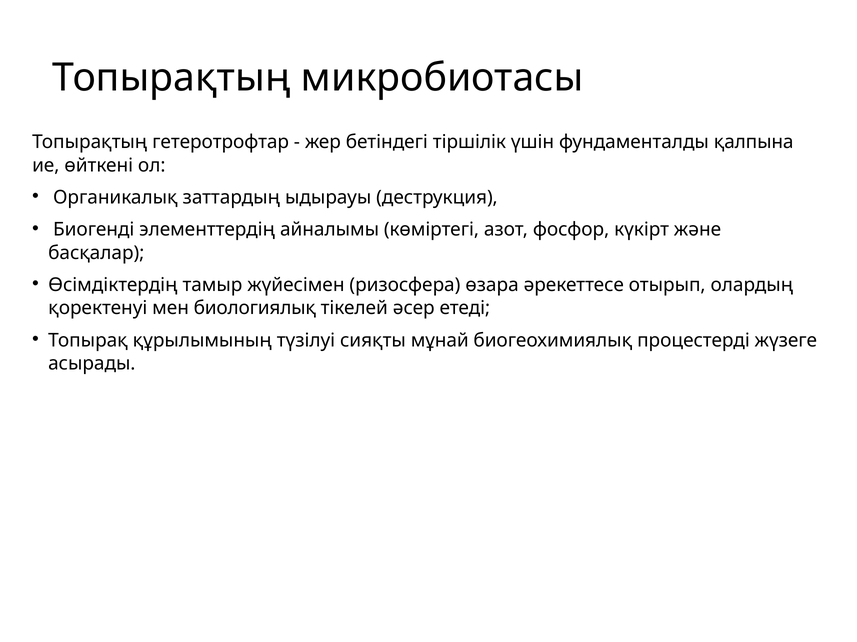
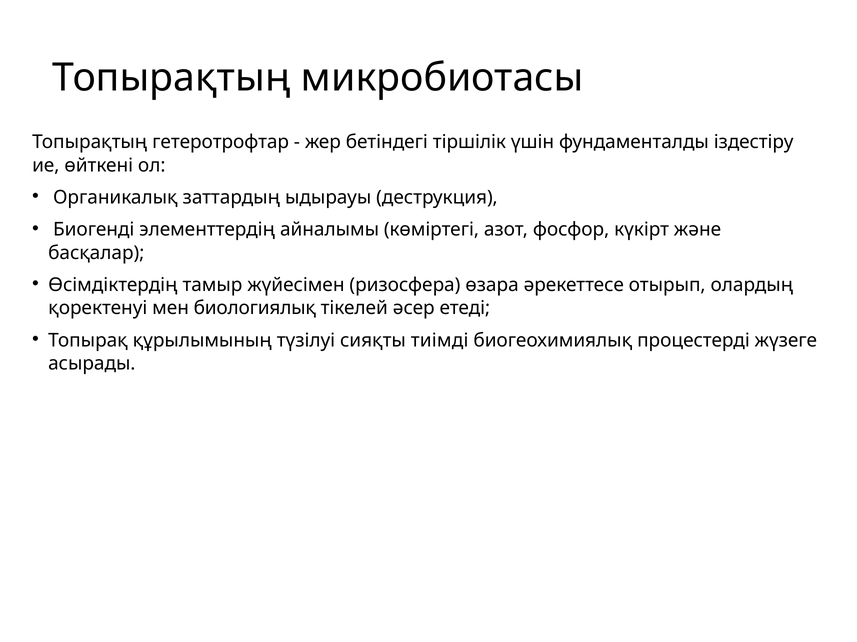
қалпына: қалпына -> іздестіру (754, 142)
мұнай: мұнай -> тиімді (440, 341)
